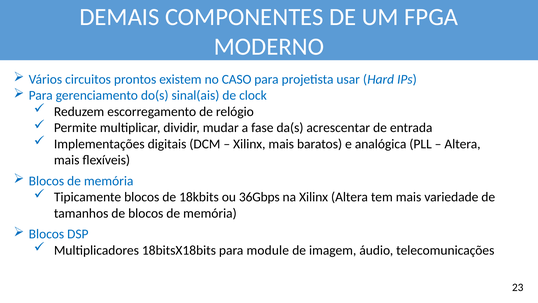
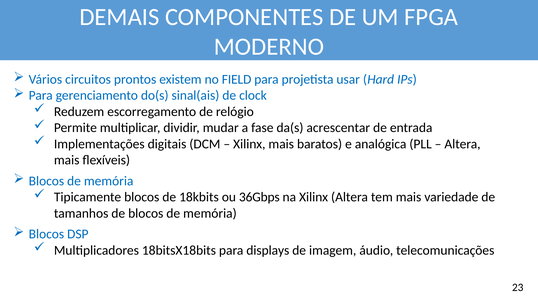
CASO: CASO -> FIELD (237, 79)
module: module -> displays (268, 250)
